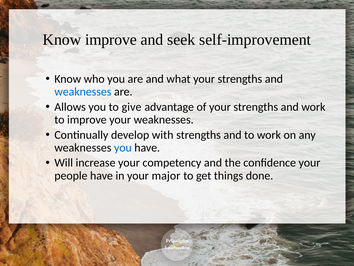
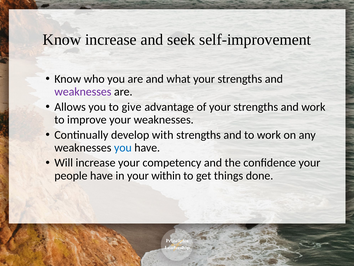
Know improve: improve -> increase (111, 40)
weaknesses colour: blue -> purple (83, 91)
major: major -> within (166, 175)
